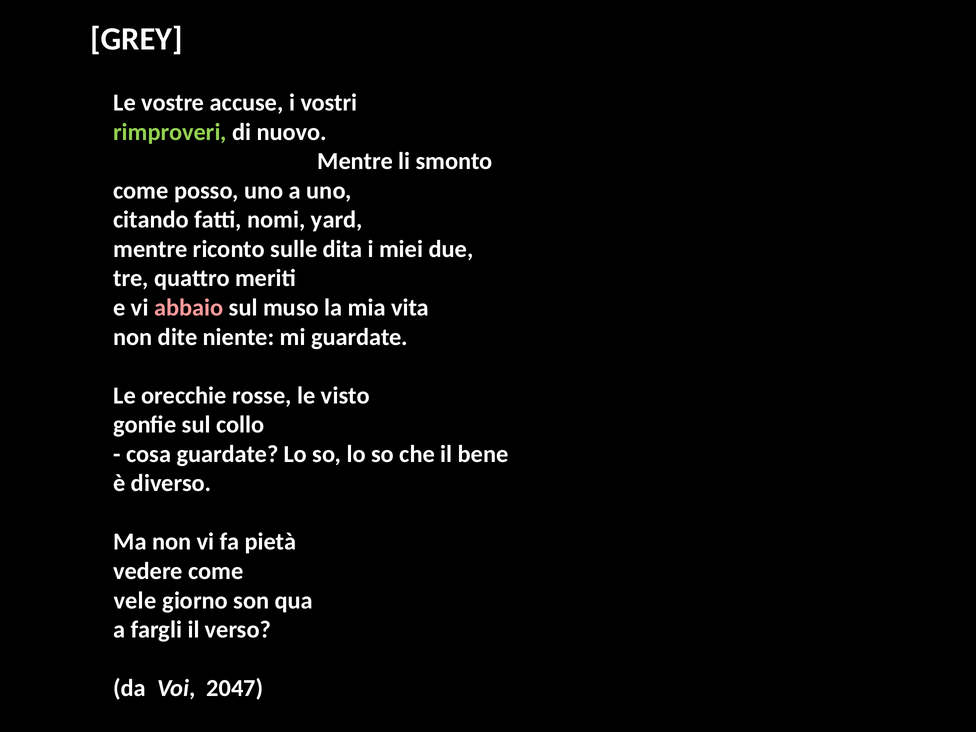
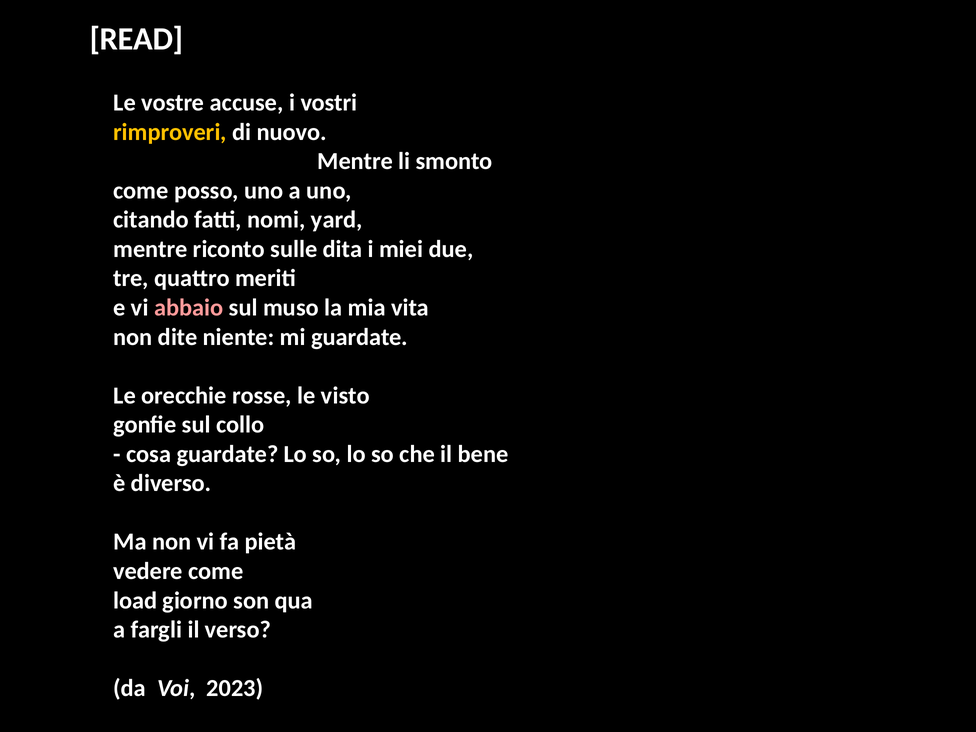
GREY: GREY -> READ (137, 39)
rimproveri colour: light green -> yellow (170, 132)
vele: vele -> load (135, 600)
2047: 2047 -> 2023 (235, 688)
